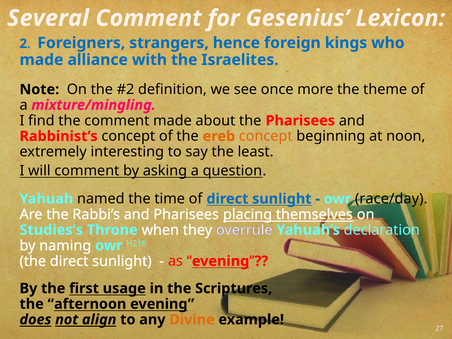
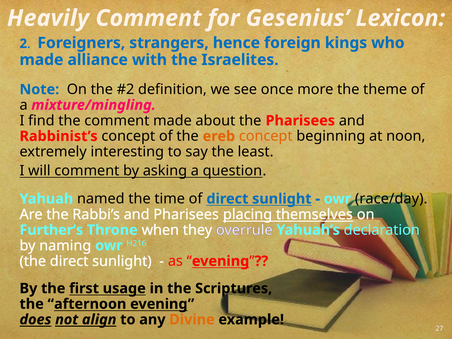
Several: Several -> Heavily (48, 18)
Note colour: black -> blue (39, 89)
Studies’s: Studies’s -> Further’s (51, 230)
